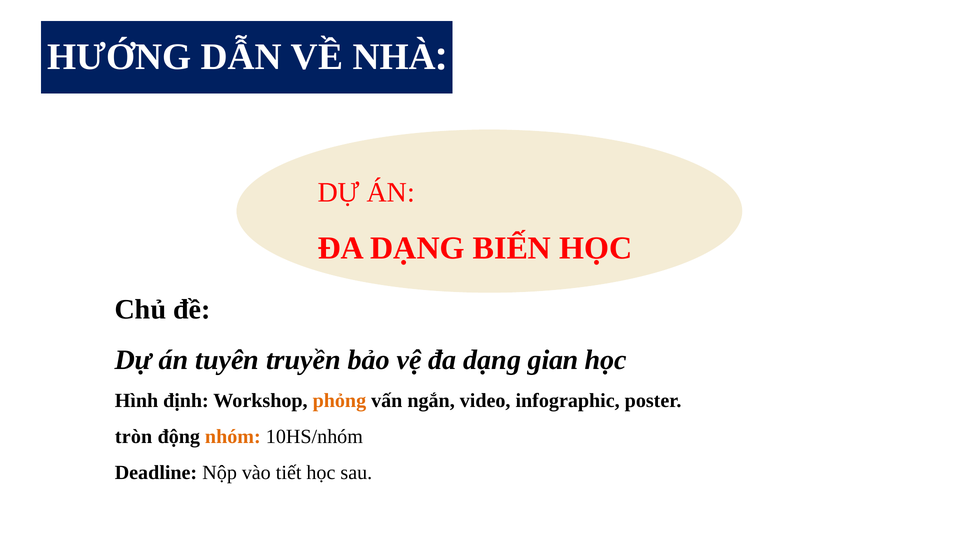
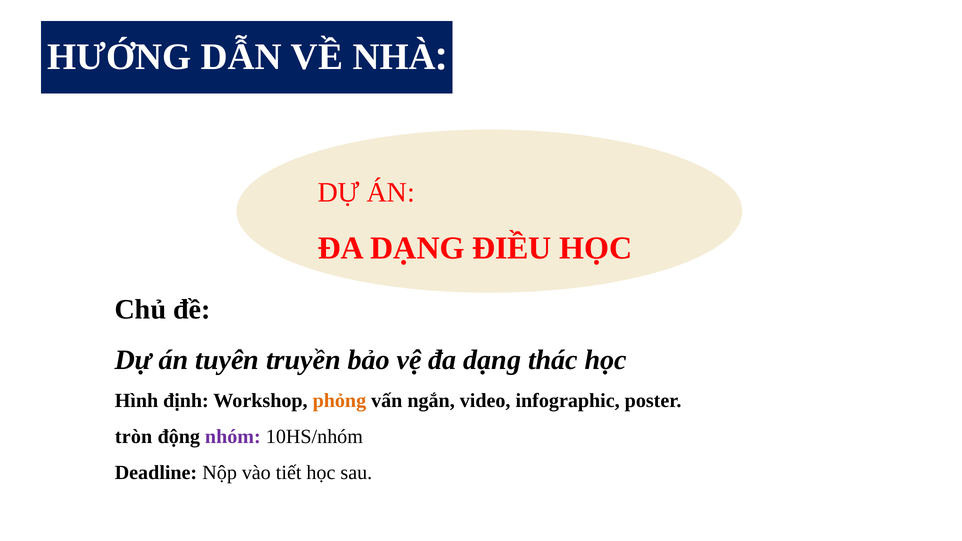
BIẾN: BIẾN -> ĐIỀU (512, 248)
gian: gian -> thác (553, 360)
nhóm colour: orange -> purple (233, 437)
